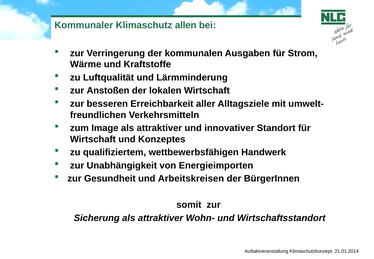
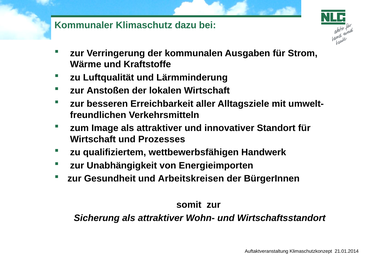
allen: allen -> dazu (186, 25)
Konzeptes: Konzeptes -> Prozesses (162, 139)
